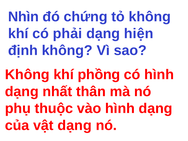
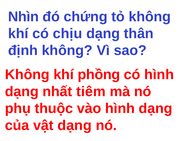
phải: phải -> chịu (67, 34)
hiện: hiện -> thân (139, 34)
thân: thân -> tiêm (91, 92)
